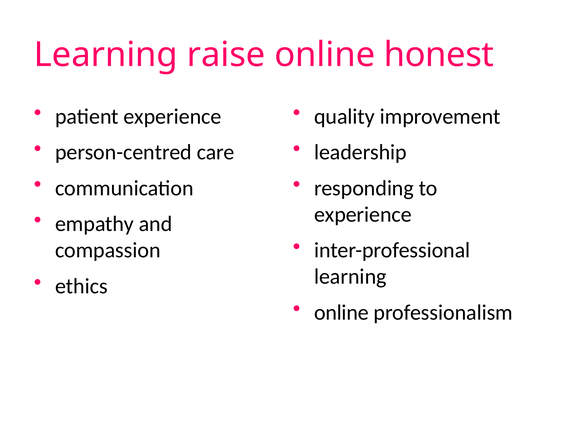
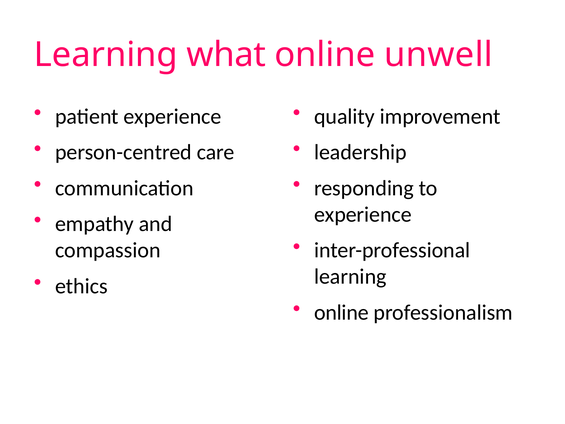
raise: raise -> what (226, 55)
honest: honest -> unwell (439, 55)
